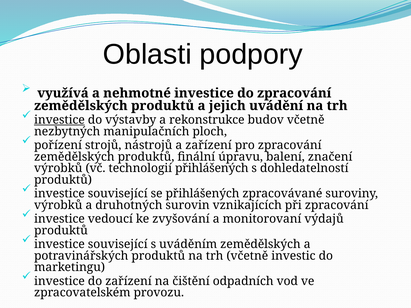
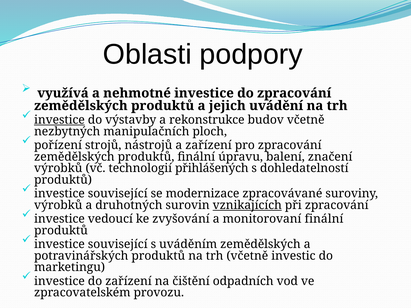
se přihlášených: přihlášených -> modernizace (202, 194)
vznikajících underline: none -> present (247, 205)
monitorovaní výdajů: výdajů -> finální (324, 219)
